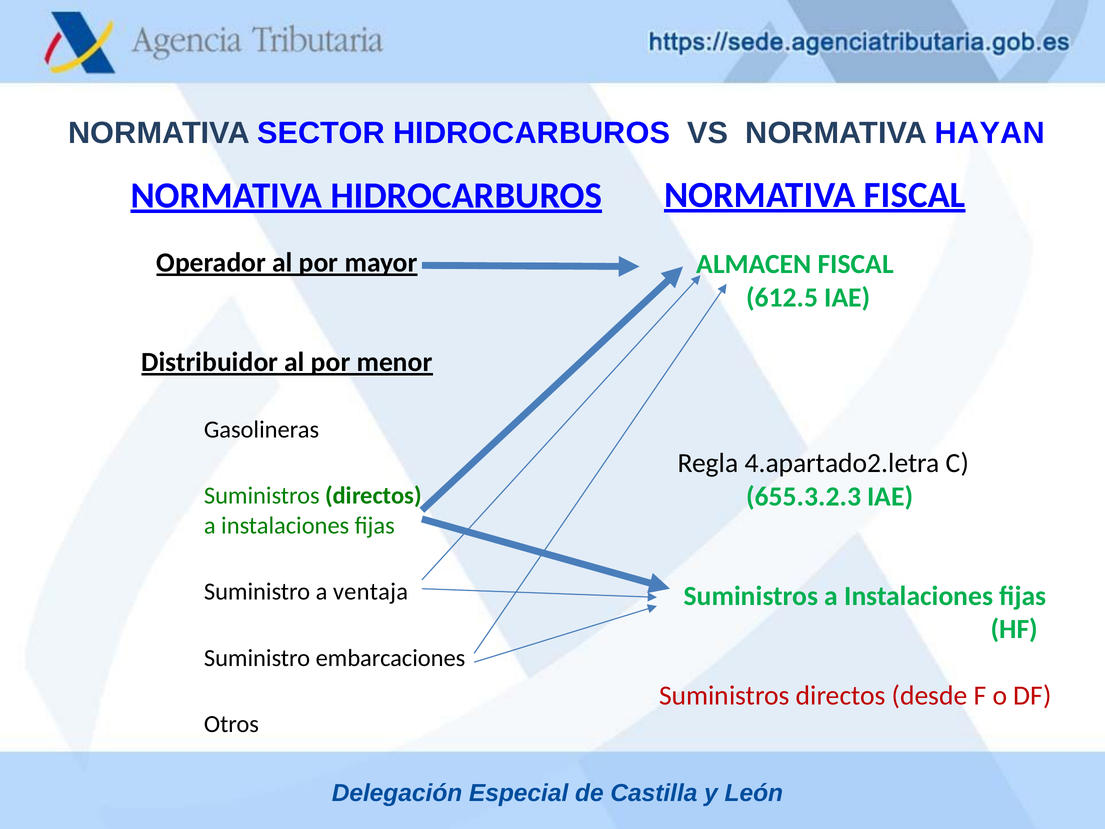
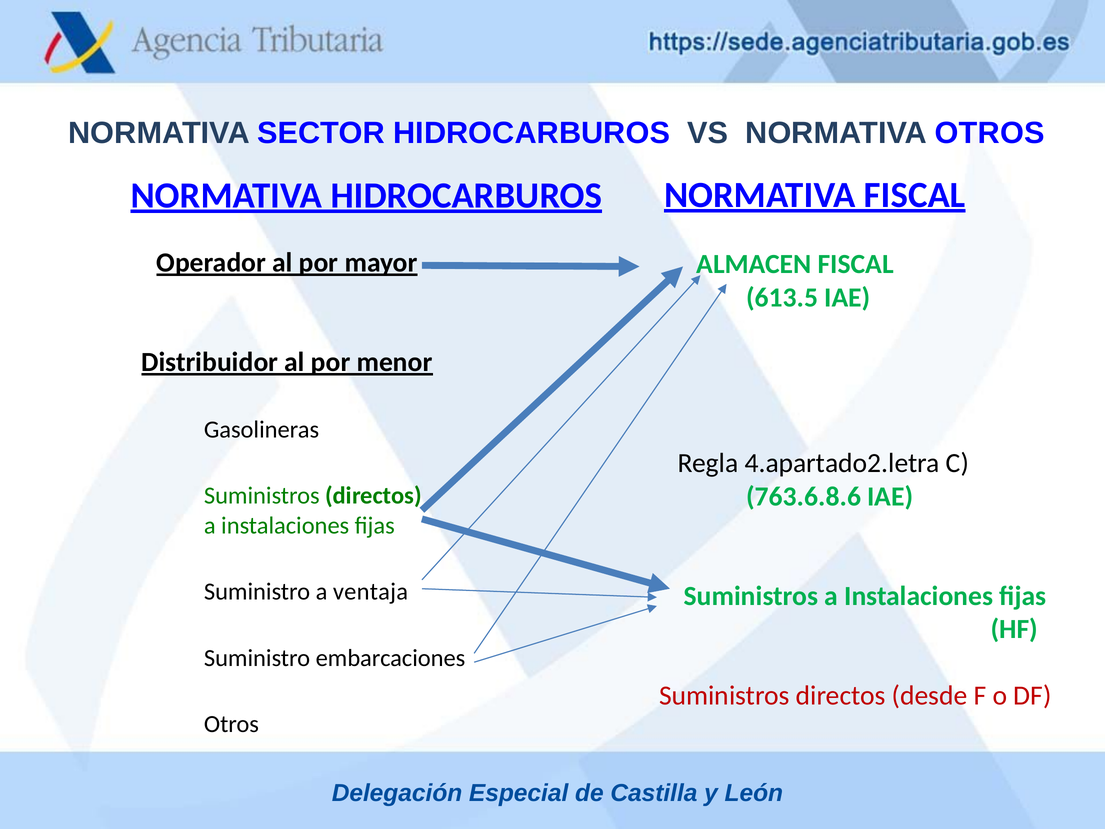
NORMATIVA HAYAN: HAYAN -> OTROS (990, 133)
612.5: 612.5 -> 613.5 (782, 297)
655.3.2.3: 655.3.2.3 -> 763.6.8.6 (804, 496)
